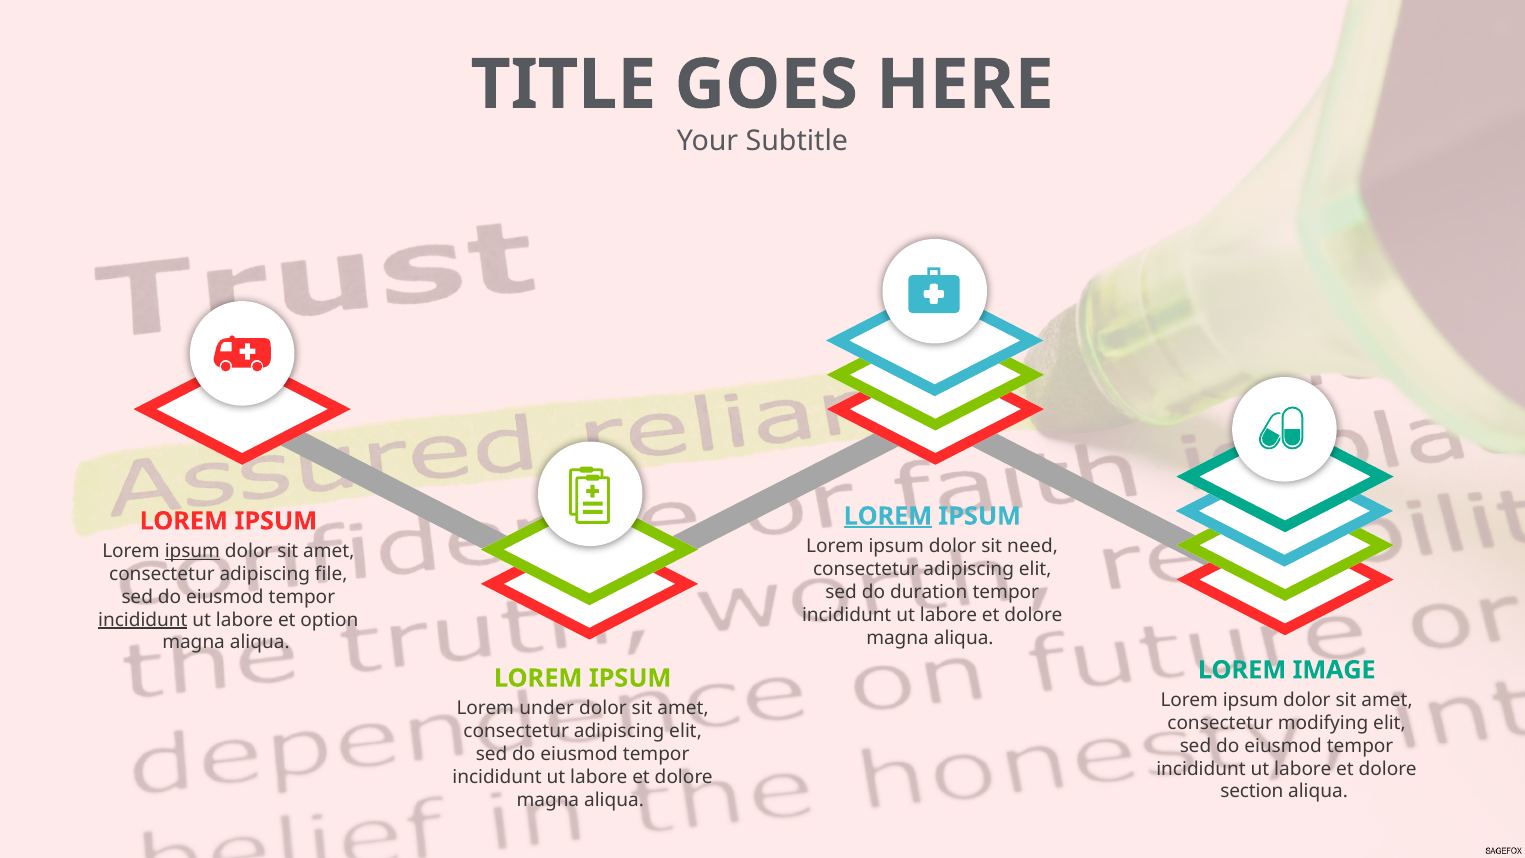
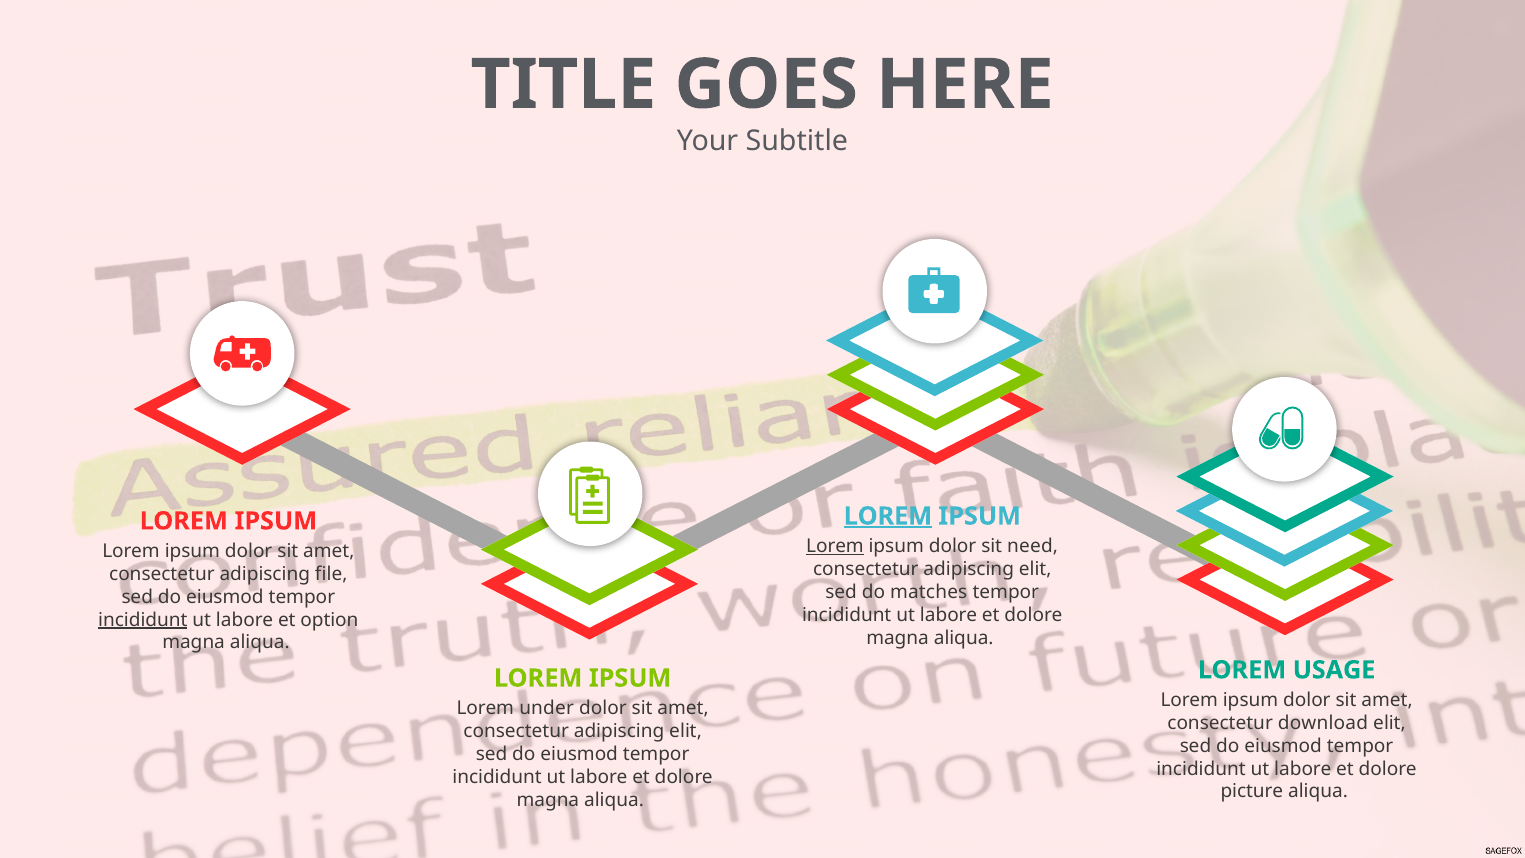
Lorem underline: none -> present (835, 546)
ipsum underline: present -> none (192, 551)
duration: duration -> matches (929, 592)
IMAGE: IMAGE -> USAGE (1334, 670)
modifying: modifying -> download (1323, 723)
section: section -> picture (1252, 791)
